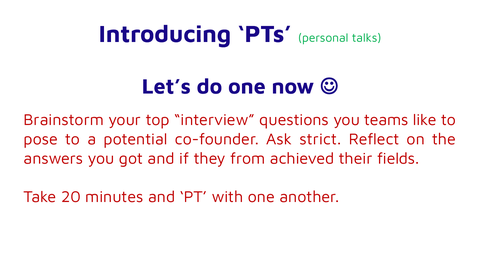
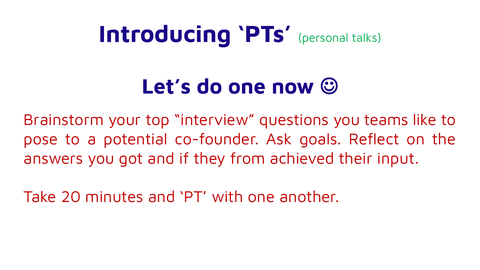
strict: strict -> goals (320, 139)
fields: fields -> input (398, 158)
